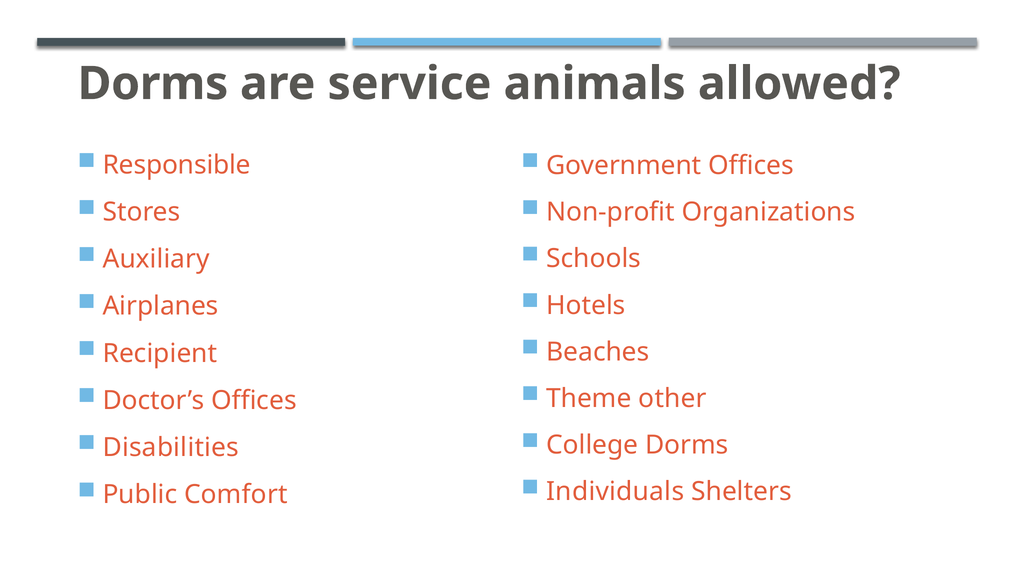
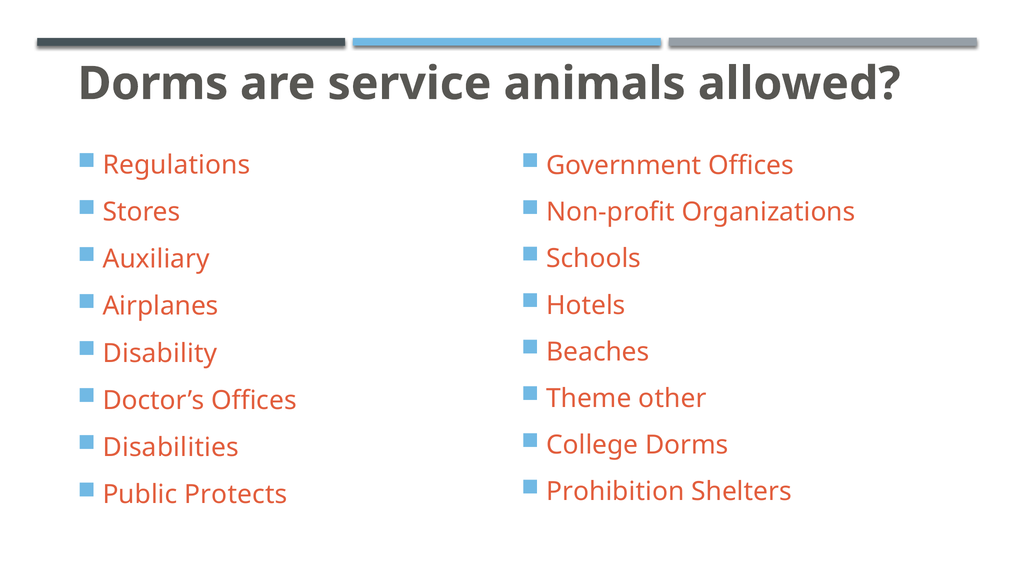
Responsible: Responsible -> Regulations (177, 165)
Recipient: Recipient -> Disability (160, 354)
Individuals: Individuals -> Prohibition (615, 492)
Comfort: Comfort -> Protects (236, 495)
